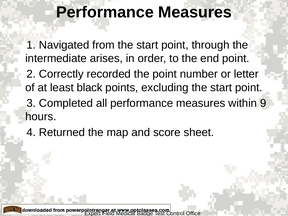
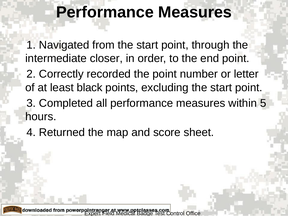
arises: arises -> closer (106, 58)
9: 9 -> 5 (263, 103)
